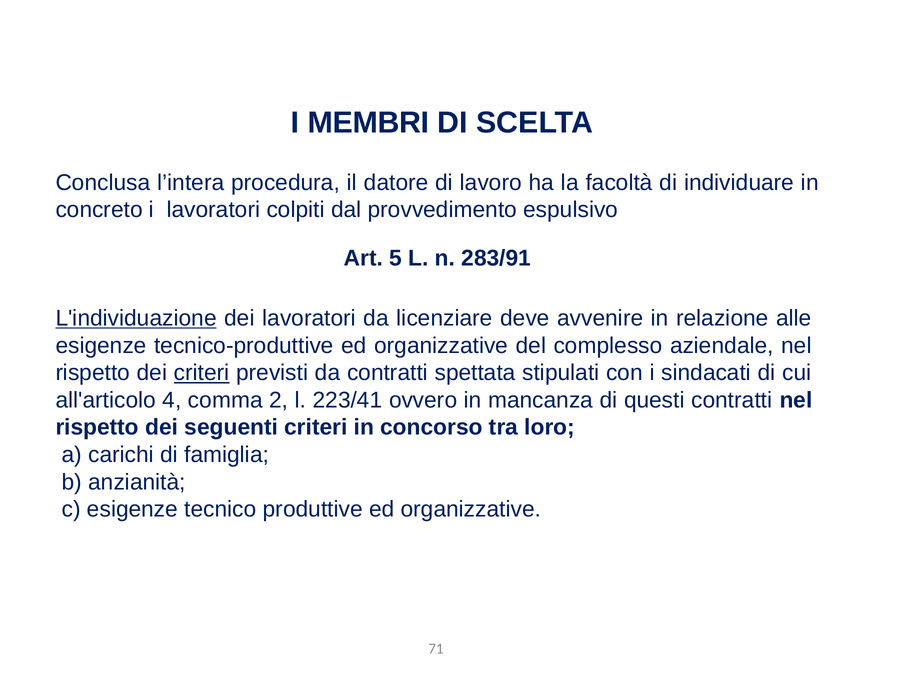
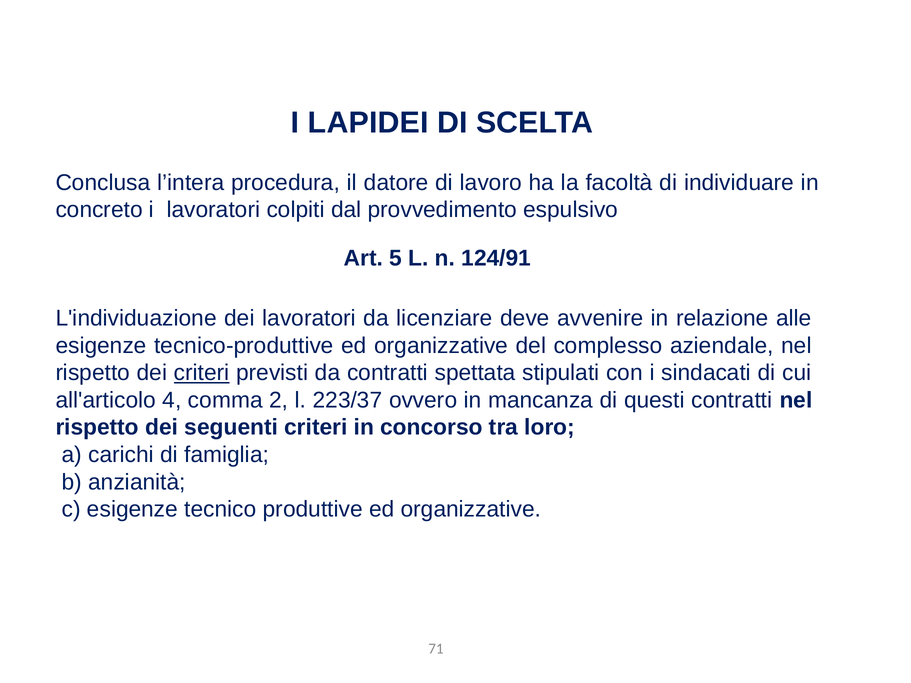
MEMBRI: MEMBRI -> LAPIDEI (368, 123)
283/91: 283/91 -> 124/91 (496, 259)
L'individuazione underline: present -> none (136, 318)
223/41: 223/41 -> 223/37 (348, 400)
